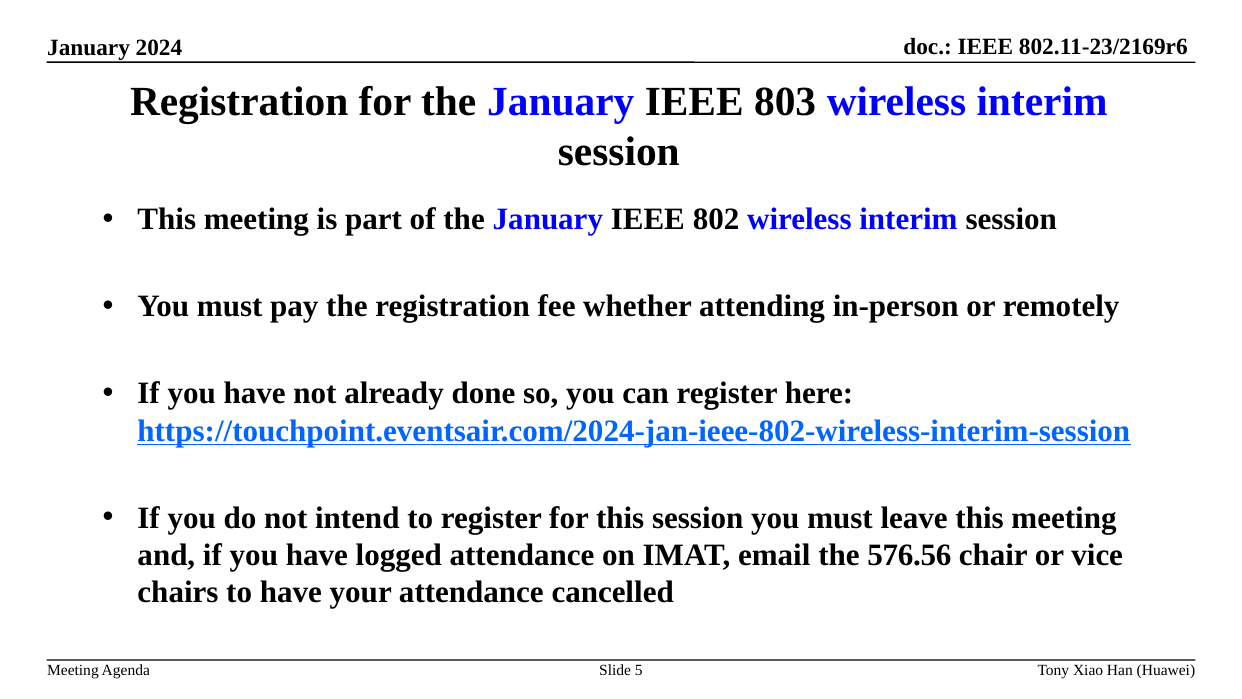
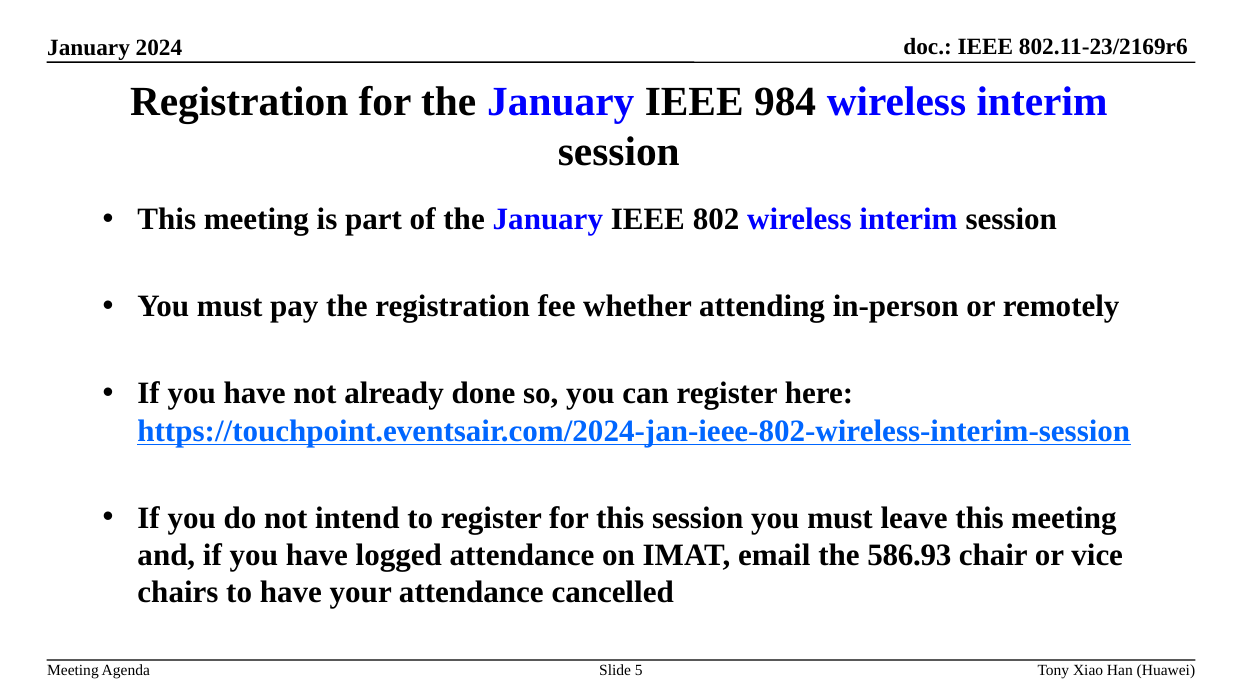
803: 803 -> 984 (785, 102)
576.56: 576.56 -> 586.93 (909, 555)
